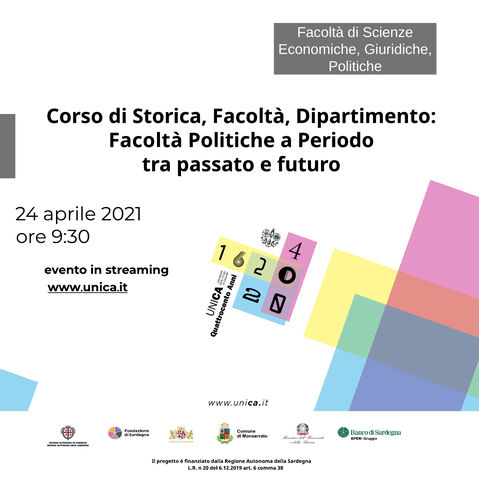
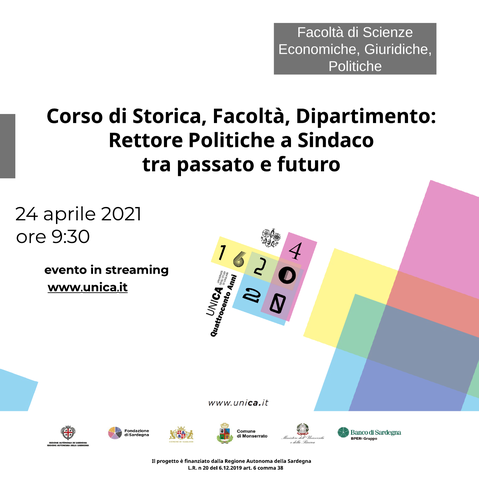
Facoltà: Facoltà -> Rettore (146, 141)
Periodo: Periodo -> Sindaco (336, 141)
